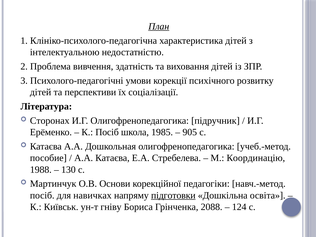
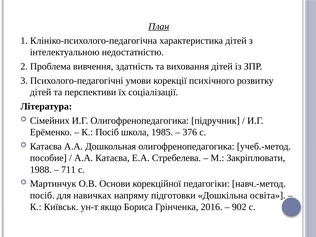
Сторонах: Сторонах -> Сімейних (50, 121)
905: 905 -> 376 (190, 132)
Координацію: Координацію -> Закріплювати (256, 158)
130: 130 -> 711 (68, 170)
підготовки underline: present -> none (173, 195)
гніву: гніву -> якщо (111, 207)
2088: 2088 -> 2016 (212, 207)
124: 124 -> 902 (239, 207)
